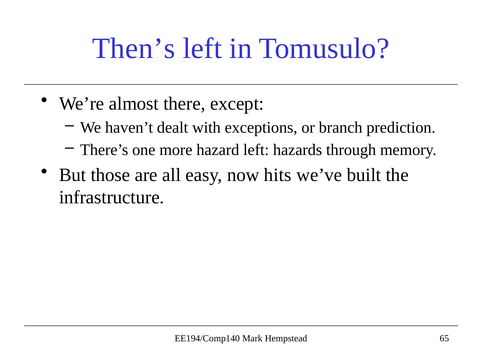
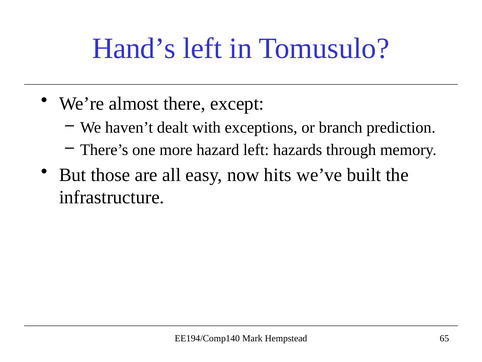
Then’s: Then’s -> Hand’s (134, 48)
